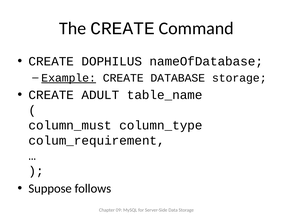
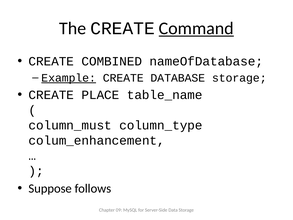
Command underline: none -> present (196, 28)
DOPHILUS: DOPHILUS -> COMBINED (112, 61)
ADULT: ADULT -> PLACE (100, 95)
colum_requirement: colum_requirement -> colum_enhancement (97, 140)
